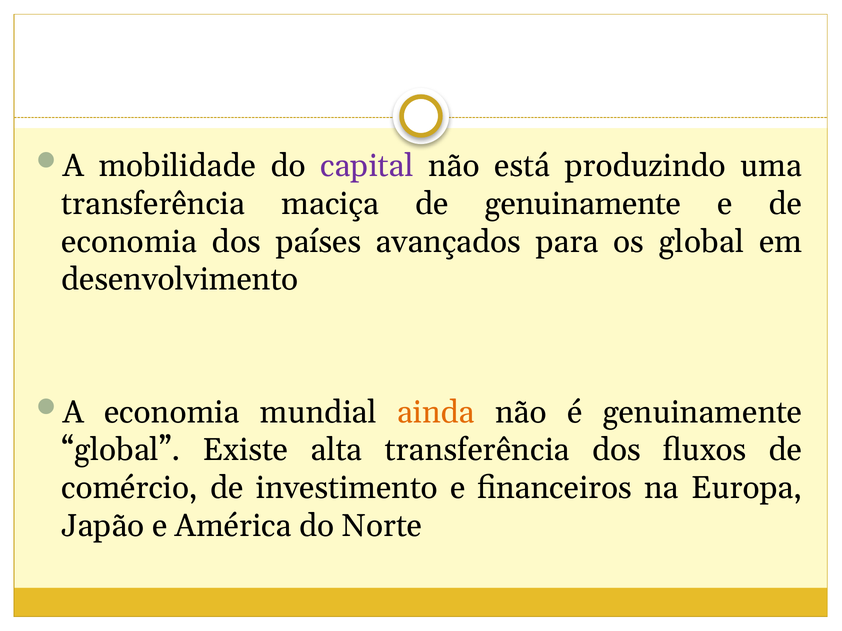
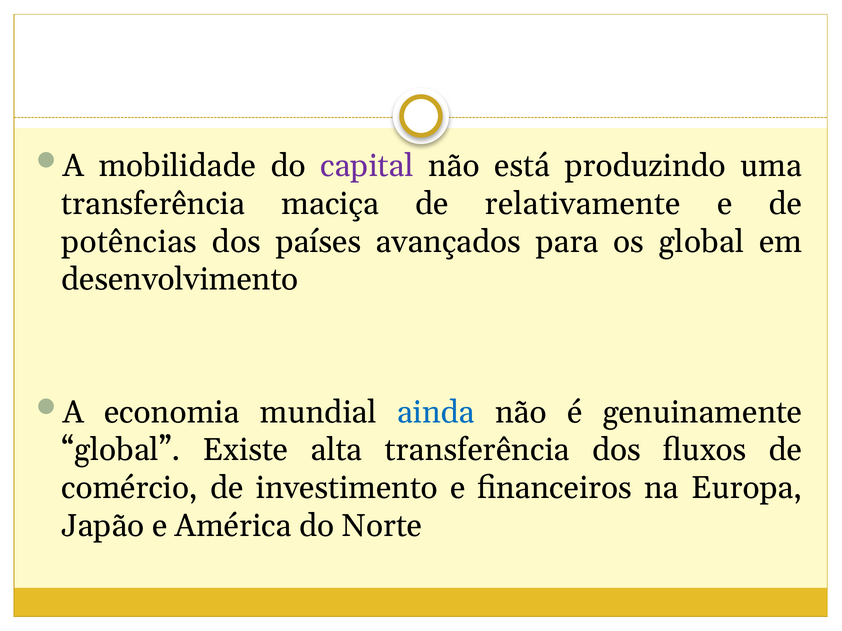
de genuinamente: genuinamente -> relativamente (583, 204)
economia: economia -> potências (129, 242)
ainda colour: orange -> blue (436, 412)
